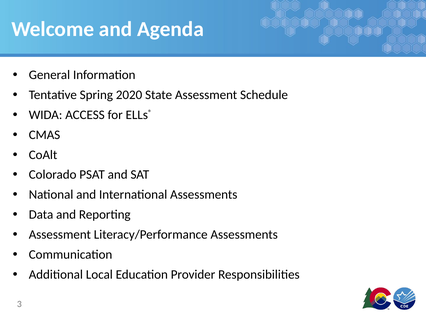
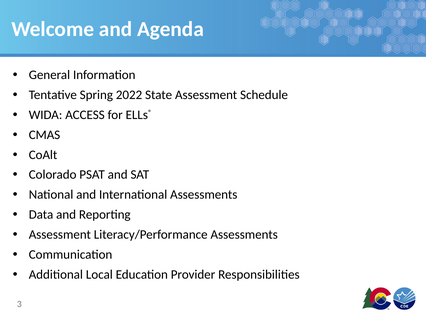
2020: 2020 -> 2022 (129, 95)
